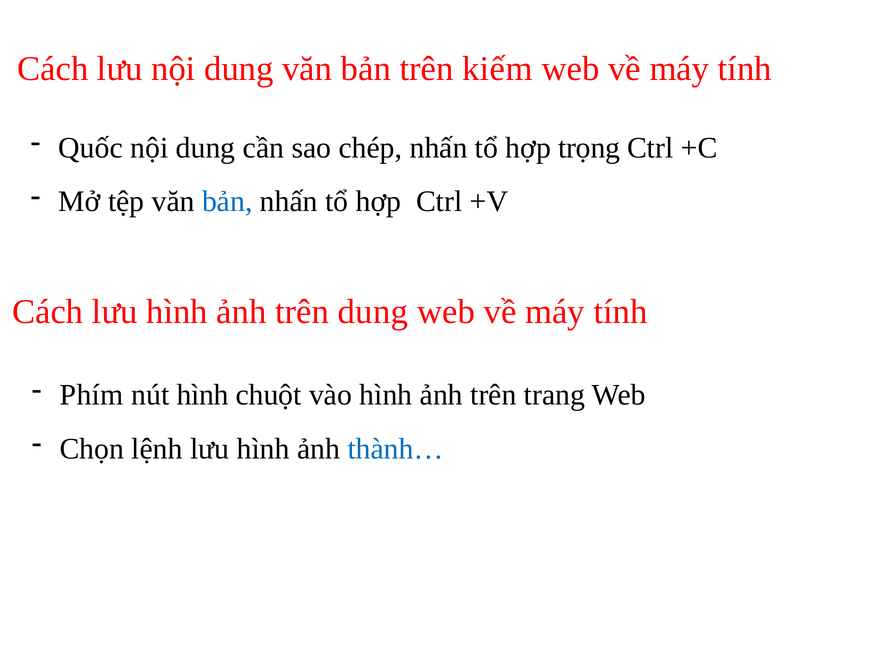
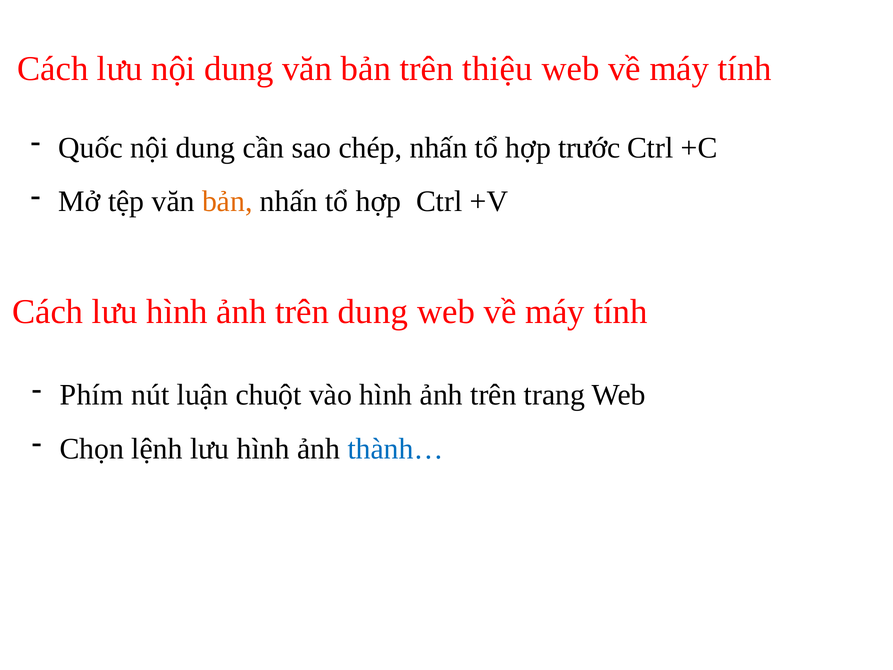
kiếm: kiếm -> thiệu (497, 69)
trọng: trọng -> trước (589, 148)
bản colour: blue -> orange (227, 201)
nút hình: hình -> luận (202, 395)
